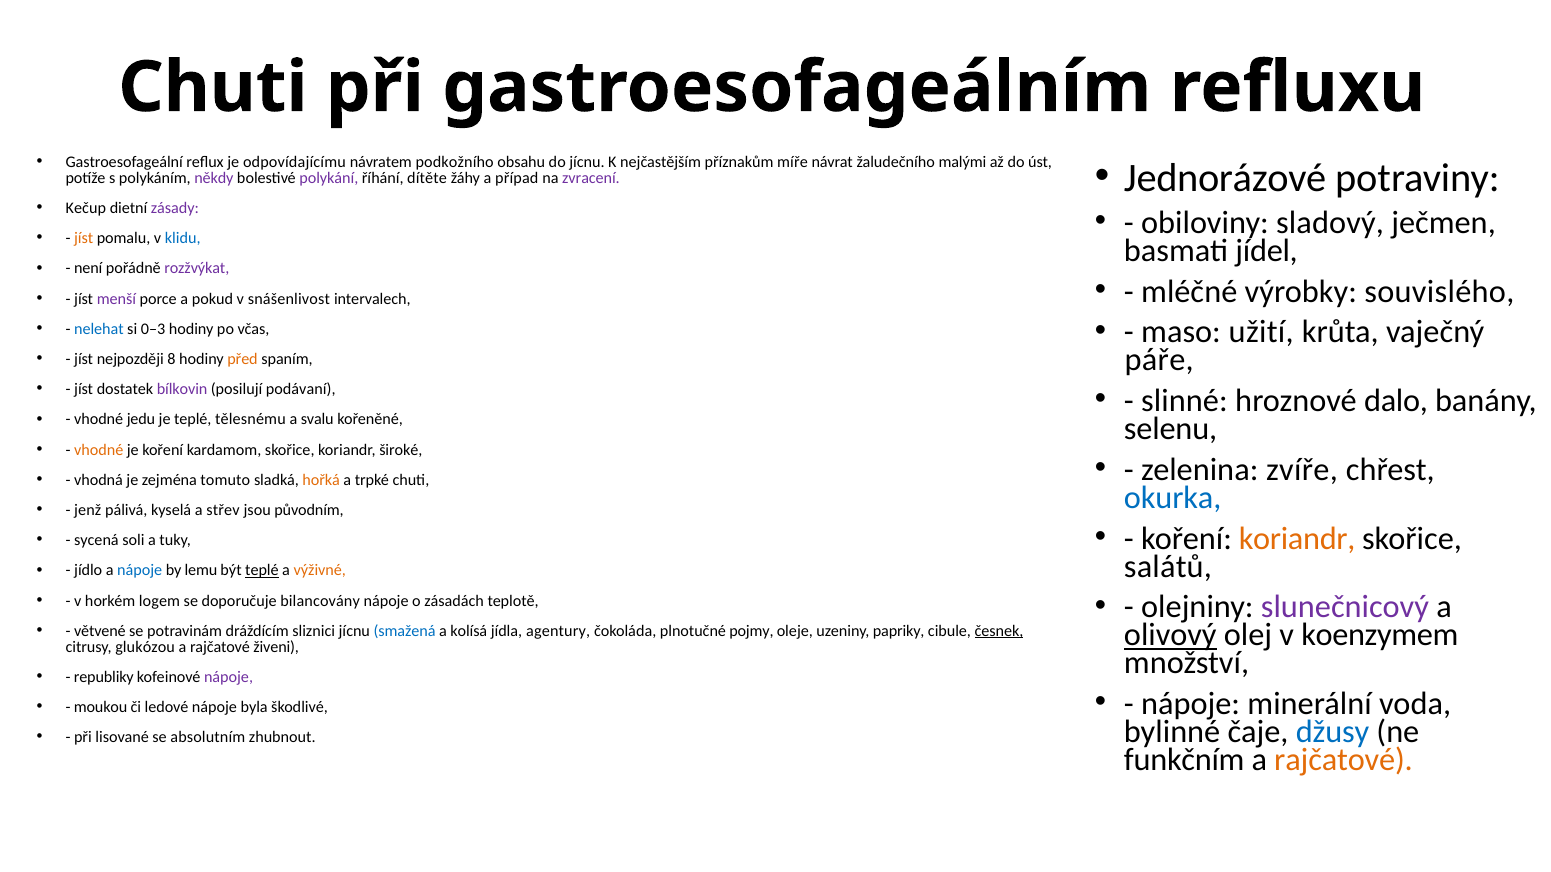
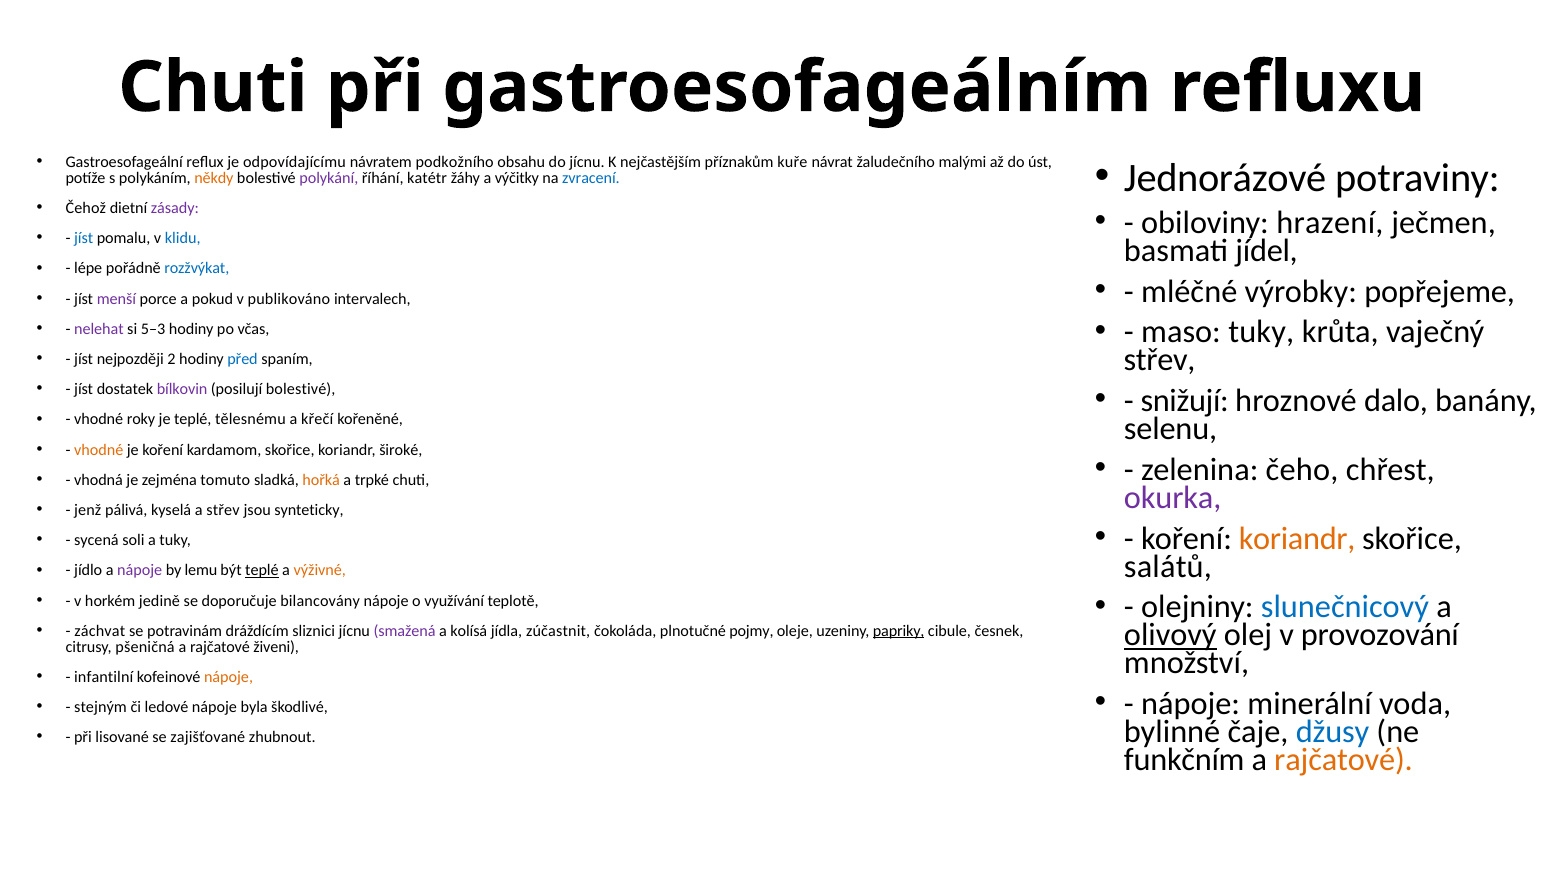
míře: míře -> kuře (792, 162)
někdy colour: purple -> orange (214, 178)
dítěte: dítěte -> katétr (427, 178)
případ: případ -> výčitky (517, 178)
zvracení colour: purple -> blue (591, 178)
Kečup: Kečup -> Čehož (86, 208)
sladový: sladový -> hrazení (1330, 223)
jíst colour: orange -> blue (84, 238)
není: není -> lépe (88, 269)
rozžvýkat colour: purple -> blue (197, 269)
souvislého: souvislého -> popřejeme (1440, 292)
snášenlivost: snášenlivost -> publikováno (289, 299)
maso užití: užití -> tuky (1261, 332)
nelehat colour: blue -> purple (99, 329)
0–3: 0–3 -> 5–3 (153, 329)
páře: páře -> střev (1159, 360)
8: 8 -> 2 (171, 359)
před colour: orange -> blue (242, 359)
posilují podávaní: podávaní -> bolestivé (301, 390)
slinné: slinné -> snižují (1185, 401)
jedu: jedu -> roky (141, 420)
svalu: svalu -> křečí (317, 420)
zvíře: zvíře -> čeho (1302, 470)
okurka colour: blue -> purple (1173, 498)
původním: původním -> synteticky (309, 510)
nápoje colour: blue -> purple (140, 571)
slunečnicový colour: purple -> blue (1345, 608)
logem: logem -> jedině (159, 601)
zásadách: zásadách -> využívání (454, 601)
koenzymem: koenzymem -> provozování (1380, 635)
větvené: větvené -> záchvat (100, 631)
smažená colour: blue -> purple (405, 631)
agentury: agentury -> zúčastnit (558, 631)
papriky underline: none -> present (899, 631)
česnek underline: present -> none (999, 631)
glukózou: glukózou -> pšeničná (145, 647)
republiky: republiky -> infantilní (104, 677)
nápoje colour: purple -> orange (229, 677)
moukou: moukou -> stejným (101, 707)
absolutním: absolutním -> zajišťované (208, 738)
